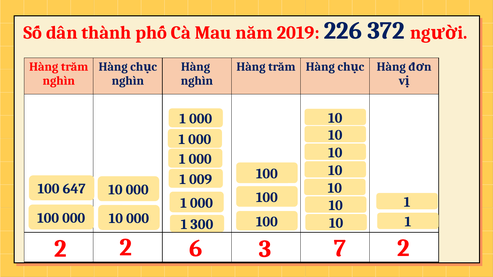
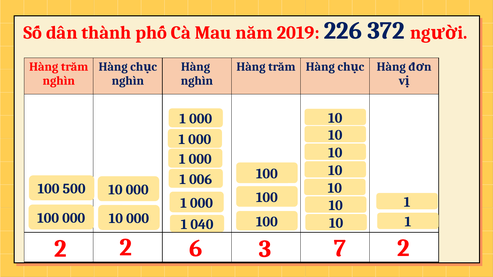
009: 009 -> 006 (201, 180)
647: 647 -> 500 (74, 189)
300: 300 -> 040 (202, 225)
